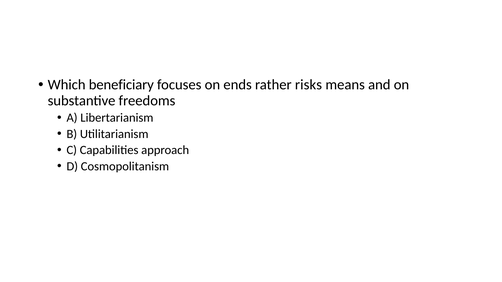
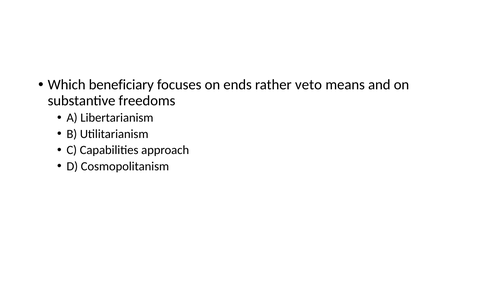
risks: risks -> veto (308, 85)
